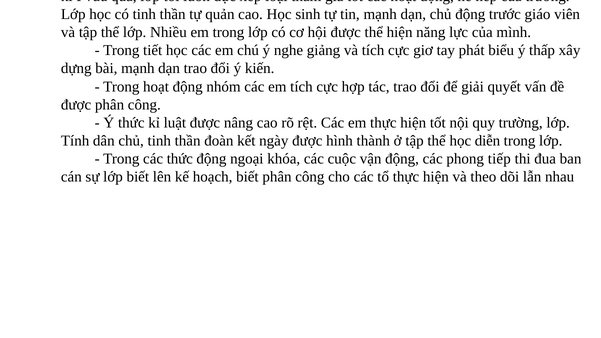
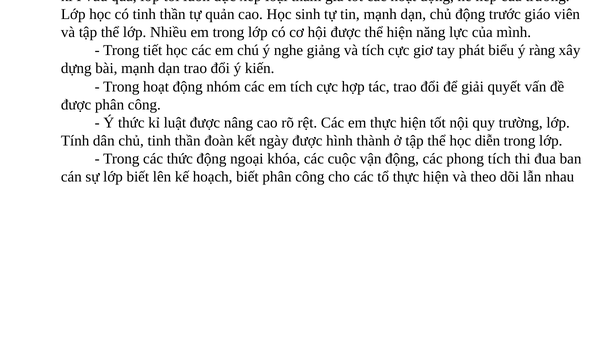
thấp: thấp -> ràng (542, 51)
phong tiếp: tiếp -> tích (499, 159)
